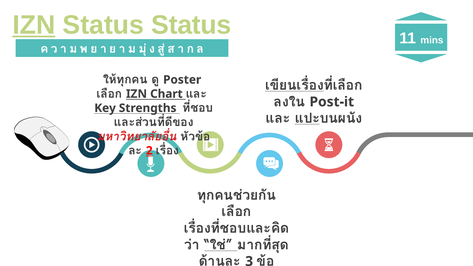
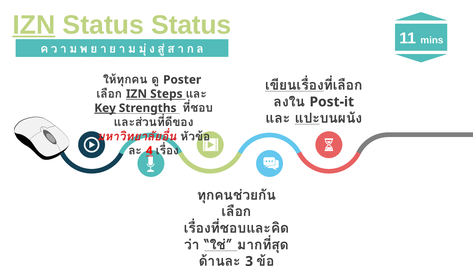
Chart: Chart -> Steps (166, 94)
Key underline: none -> present (105, 108)
2: 2 -> 4 (149, 151)
